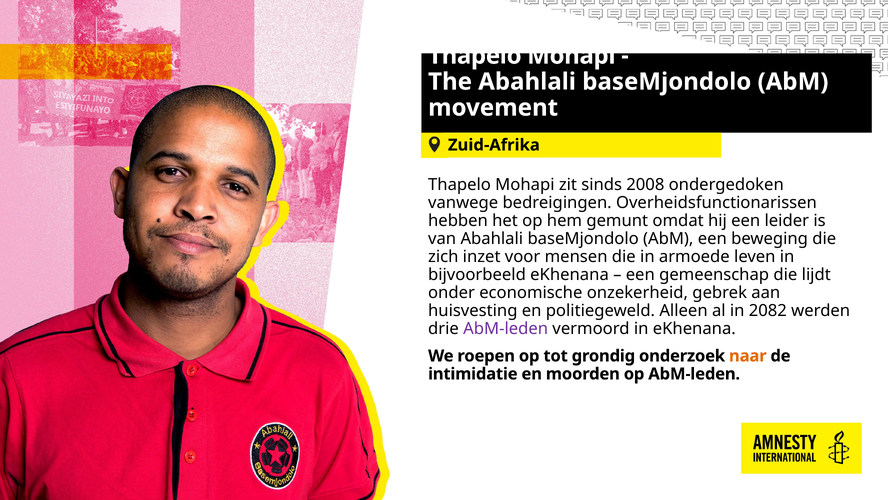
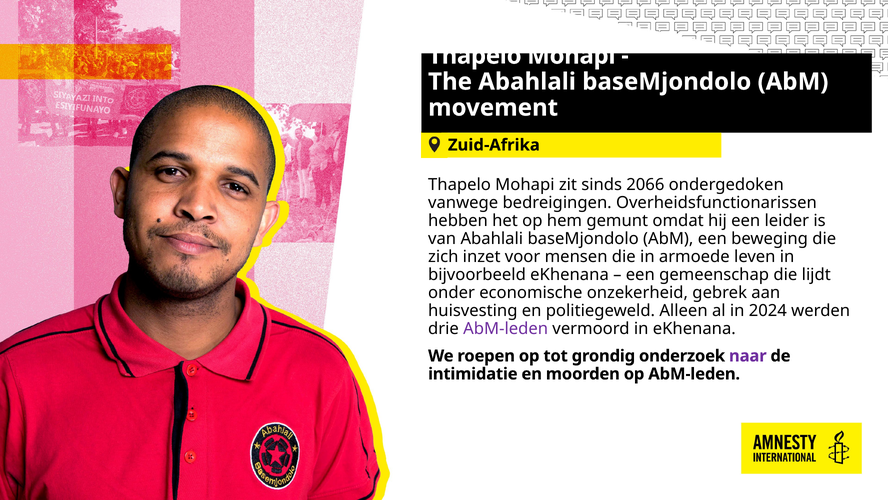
2008: 2008 -> 2066 (645, 184)
2082: 2082 -> 2024 (768, 310)
naar colour: orange -> purple (748, 356)
